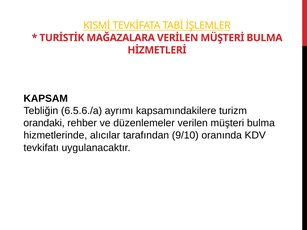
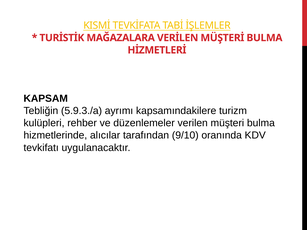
6.5.6./a: 6.5.6./a -> 5.9.3./a (82, 111)
orandaki: orandaki -> kulüpleri (44, 123)
